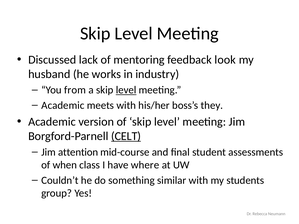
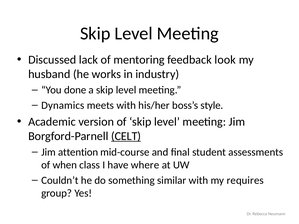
from: from -> done (75, 90)
level underline: present -> none (126, 90)
Academic: Academic -> Dynamics (63, 105)
they: they -> style (212, 105)
students: students -> requires (245, 180)
